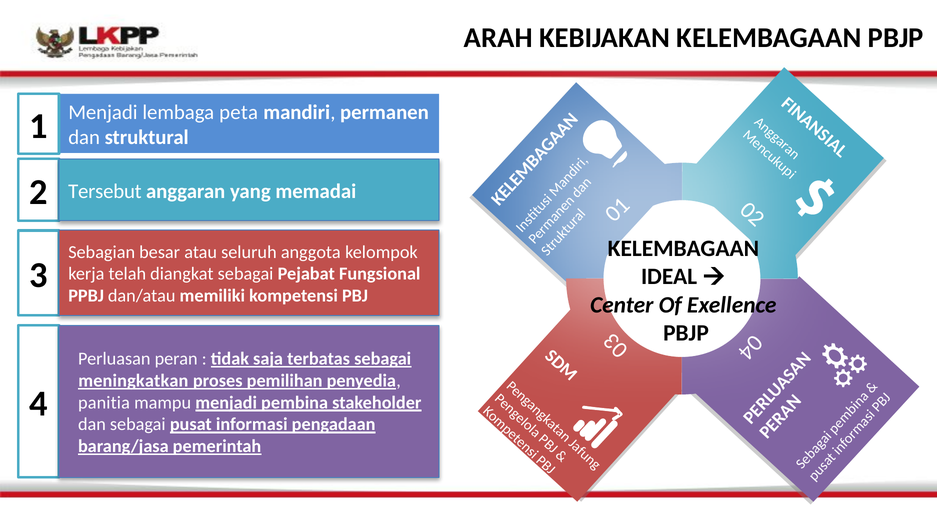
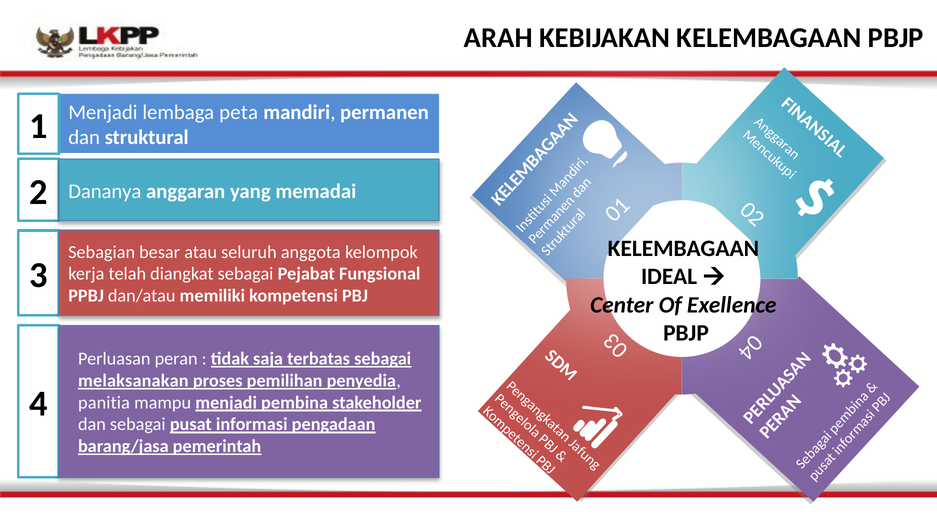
Tersebut: Tersebut -> Dananya (105, 191)
meningkatkan: meningkatkan -> melaksanakan (133, 381)
